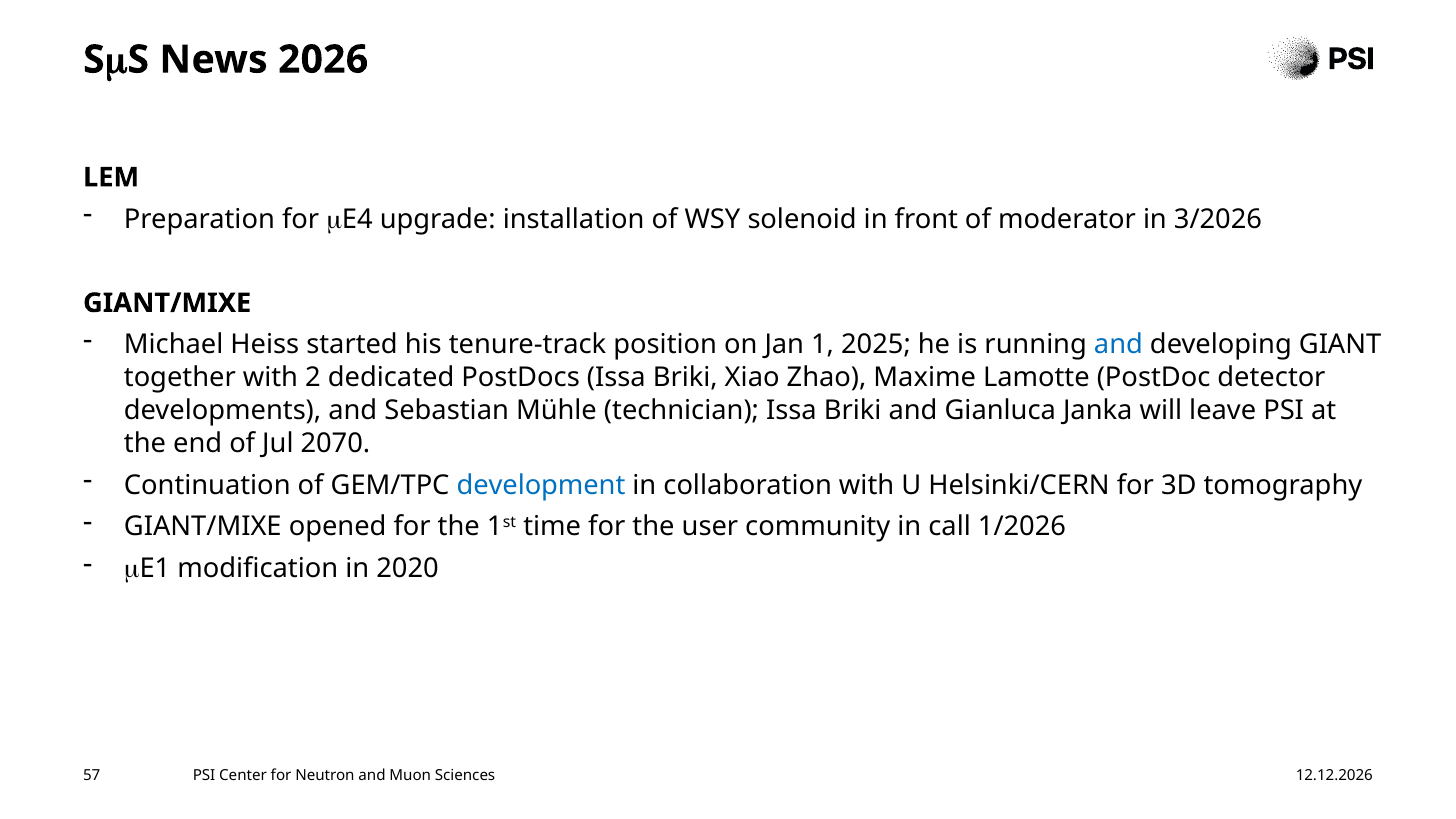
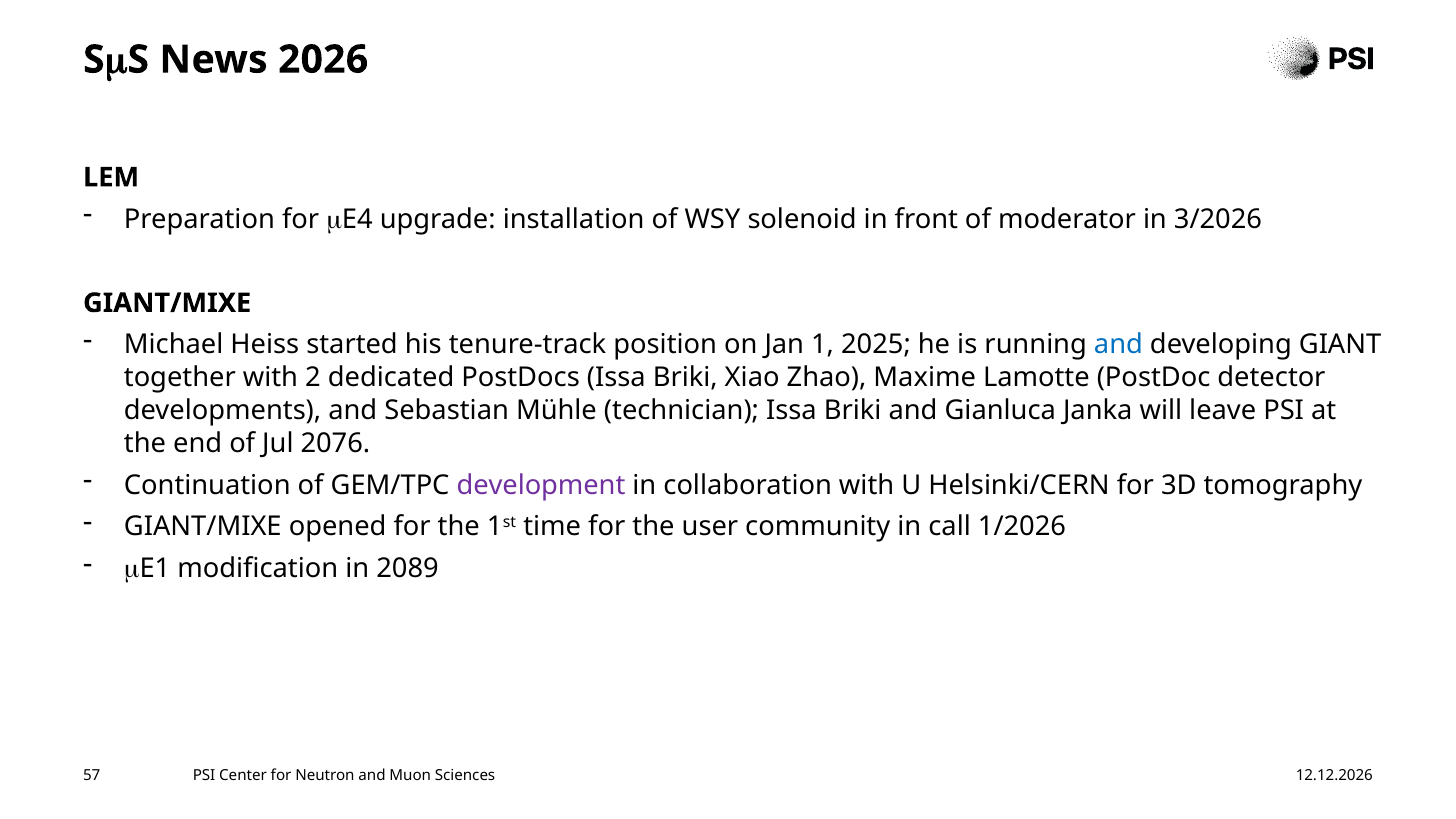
2070: 2070 -> 2076 (335, 443)
development colour: blue -> purple (541, 485)
2020: 2020 -> 2089 (408, 569)
